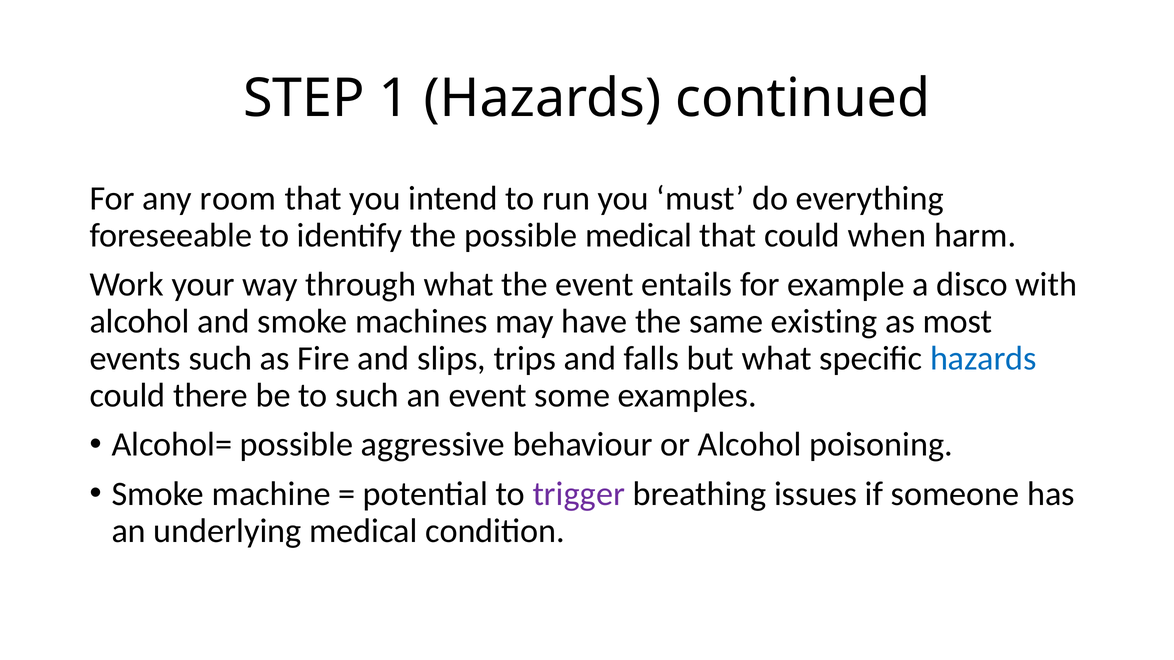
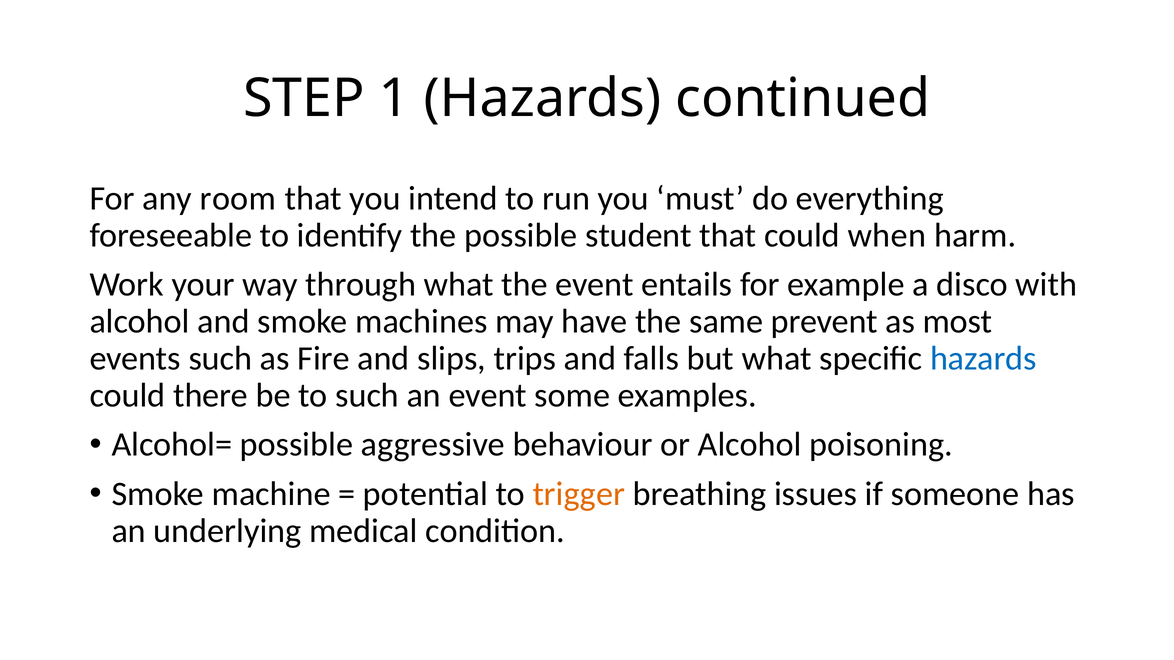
possible medical: medical -> student (639, 235)
existing: existing -> prevent (824, 322)
trigger colour: purple -> orange (579, 494)
